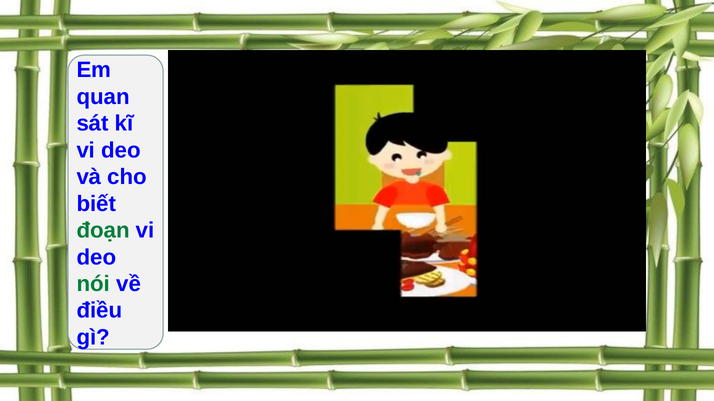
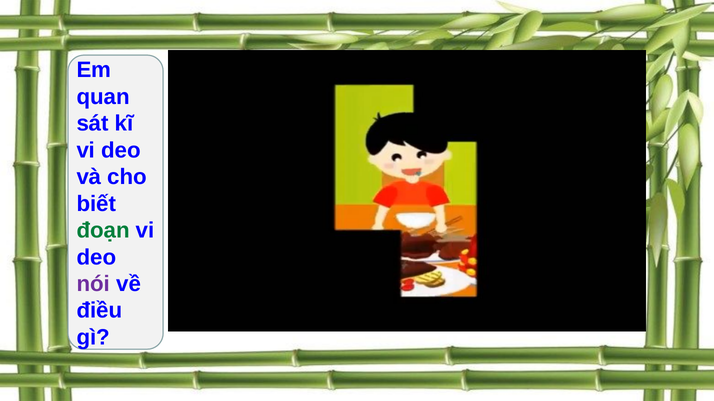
nói colour: green -> purple (93, 284)
